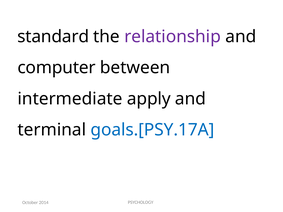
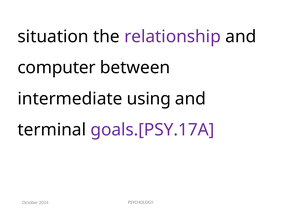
standard: standard -> situation (53, 37)
apply: apply -> using (149, 99)
goals.[PSY.17A colour: blue -> purple (152, 130)
